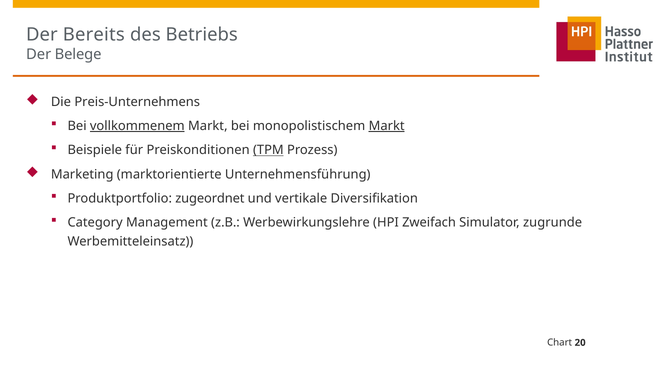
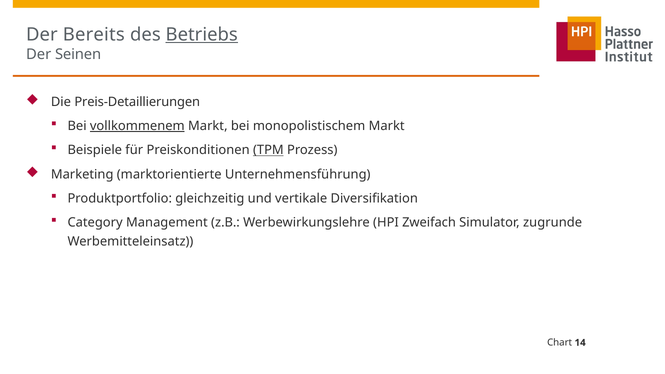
Betriebs underline: none -> present (202, 35)
Belege: Belege -> Seinen (78, 54)
Preis-Unternehmens: Preis-Unternehmens -> Preis-Detaillierungen (137, 102)
Markt underline: present -> none (387, 126)
zugeordnet: zugeordnet -> gleichzeitig (210, 199)
20: 20 -> 14 (580, 343)
